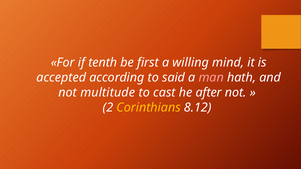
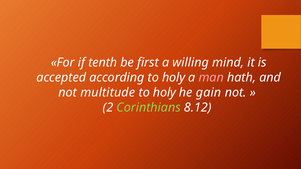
according to said: said -> holy (174, 78)
cast: cast -> holy (164, 93)
after: after -> gain (209, 93)
Corinthians colour: yellow -> light green (149, 108)
